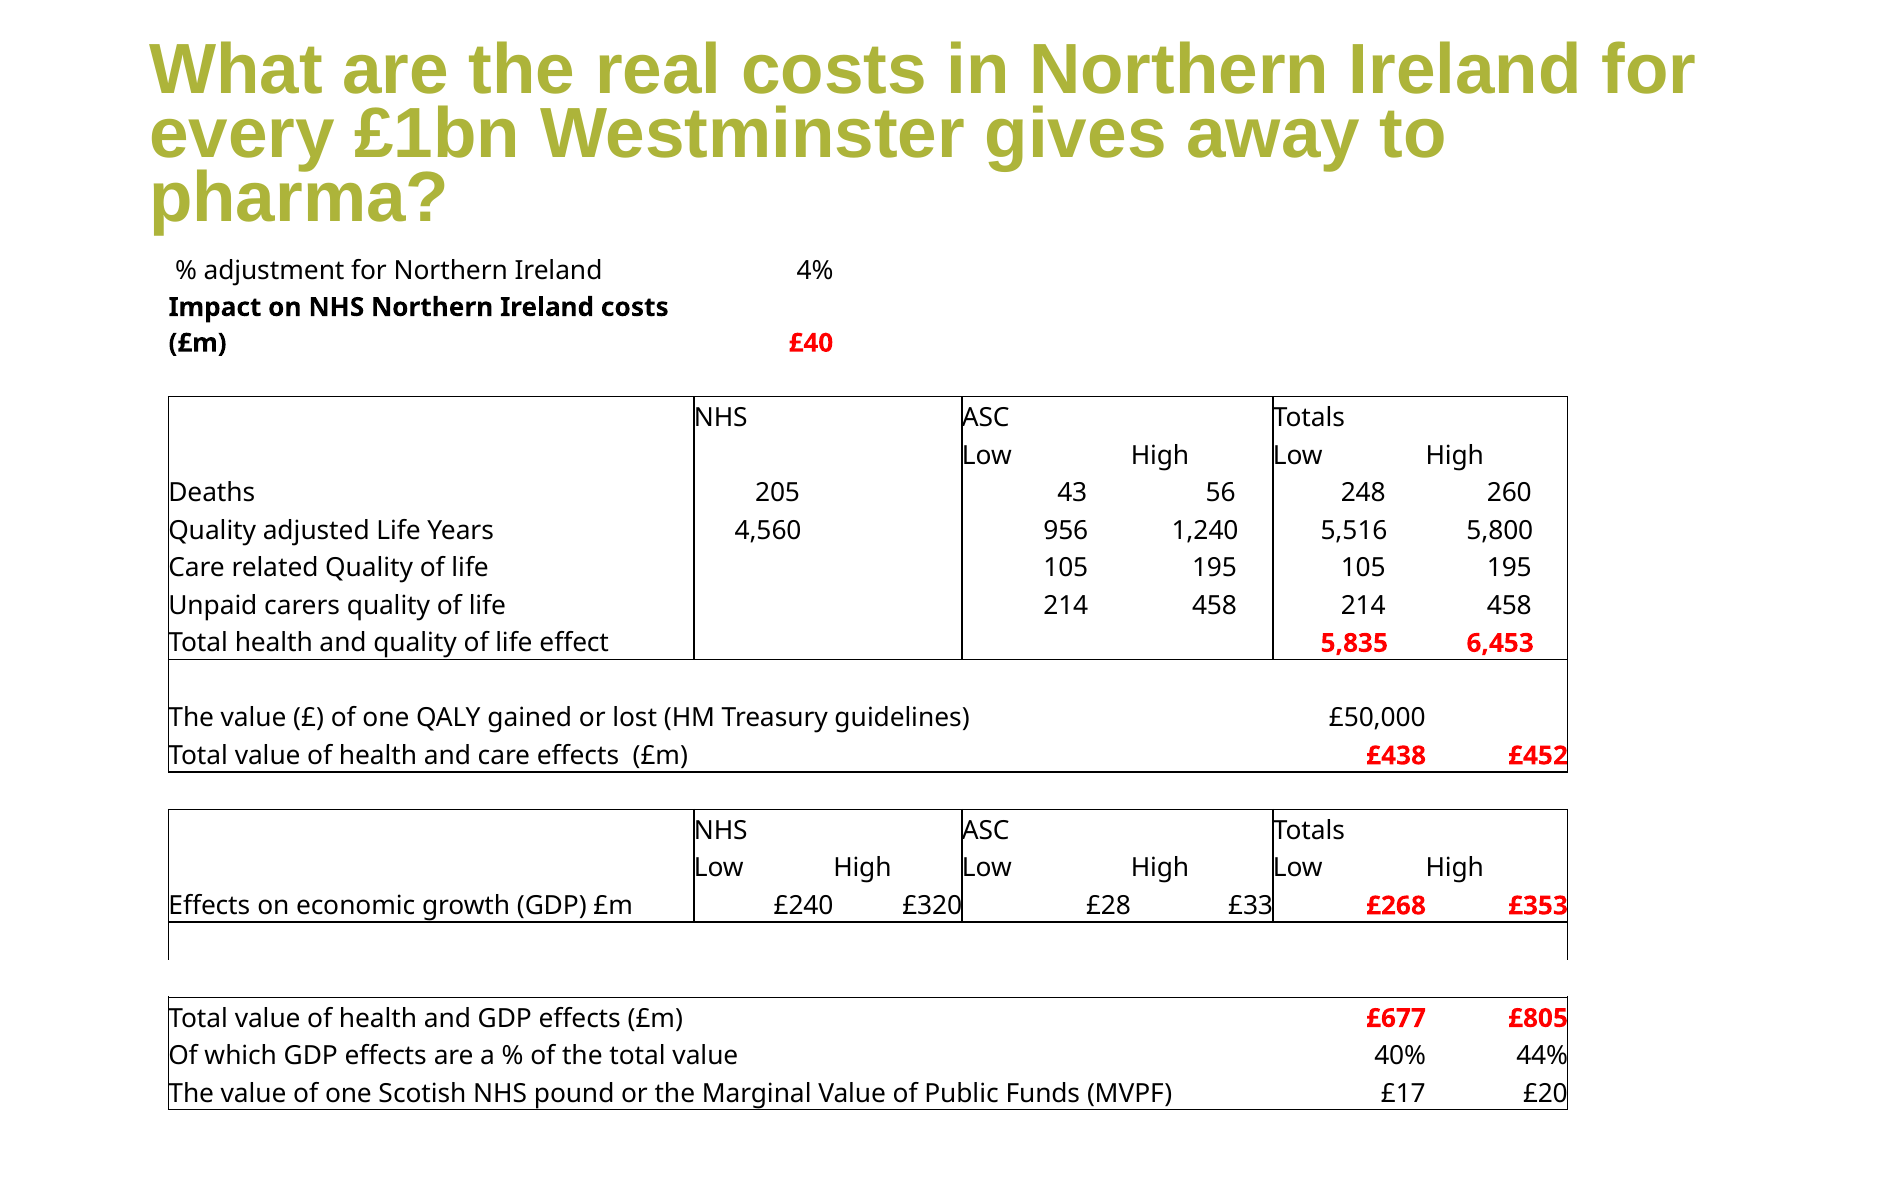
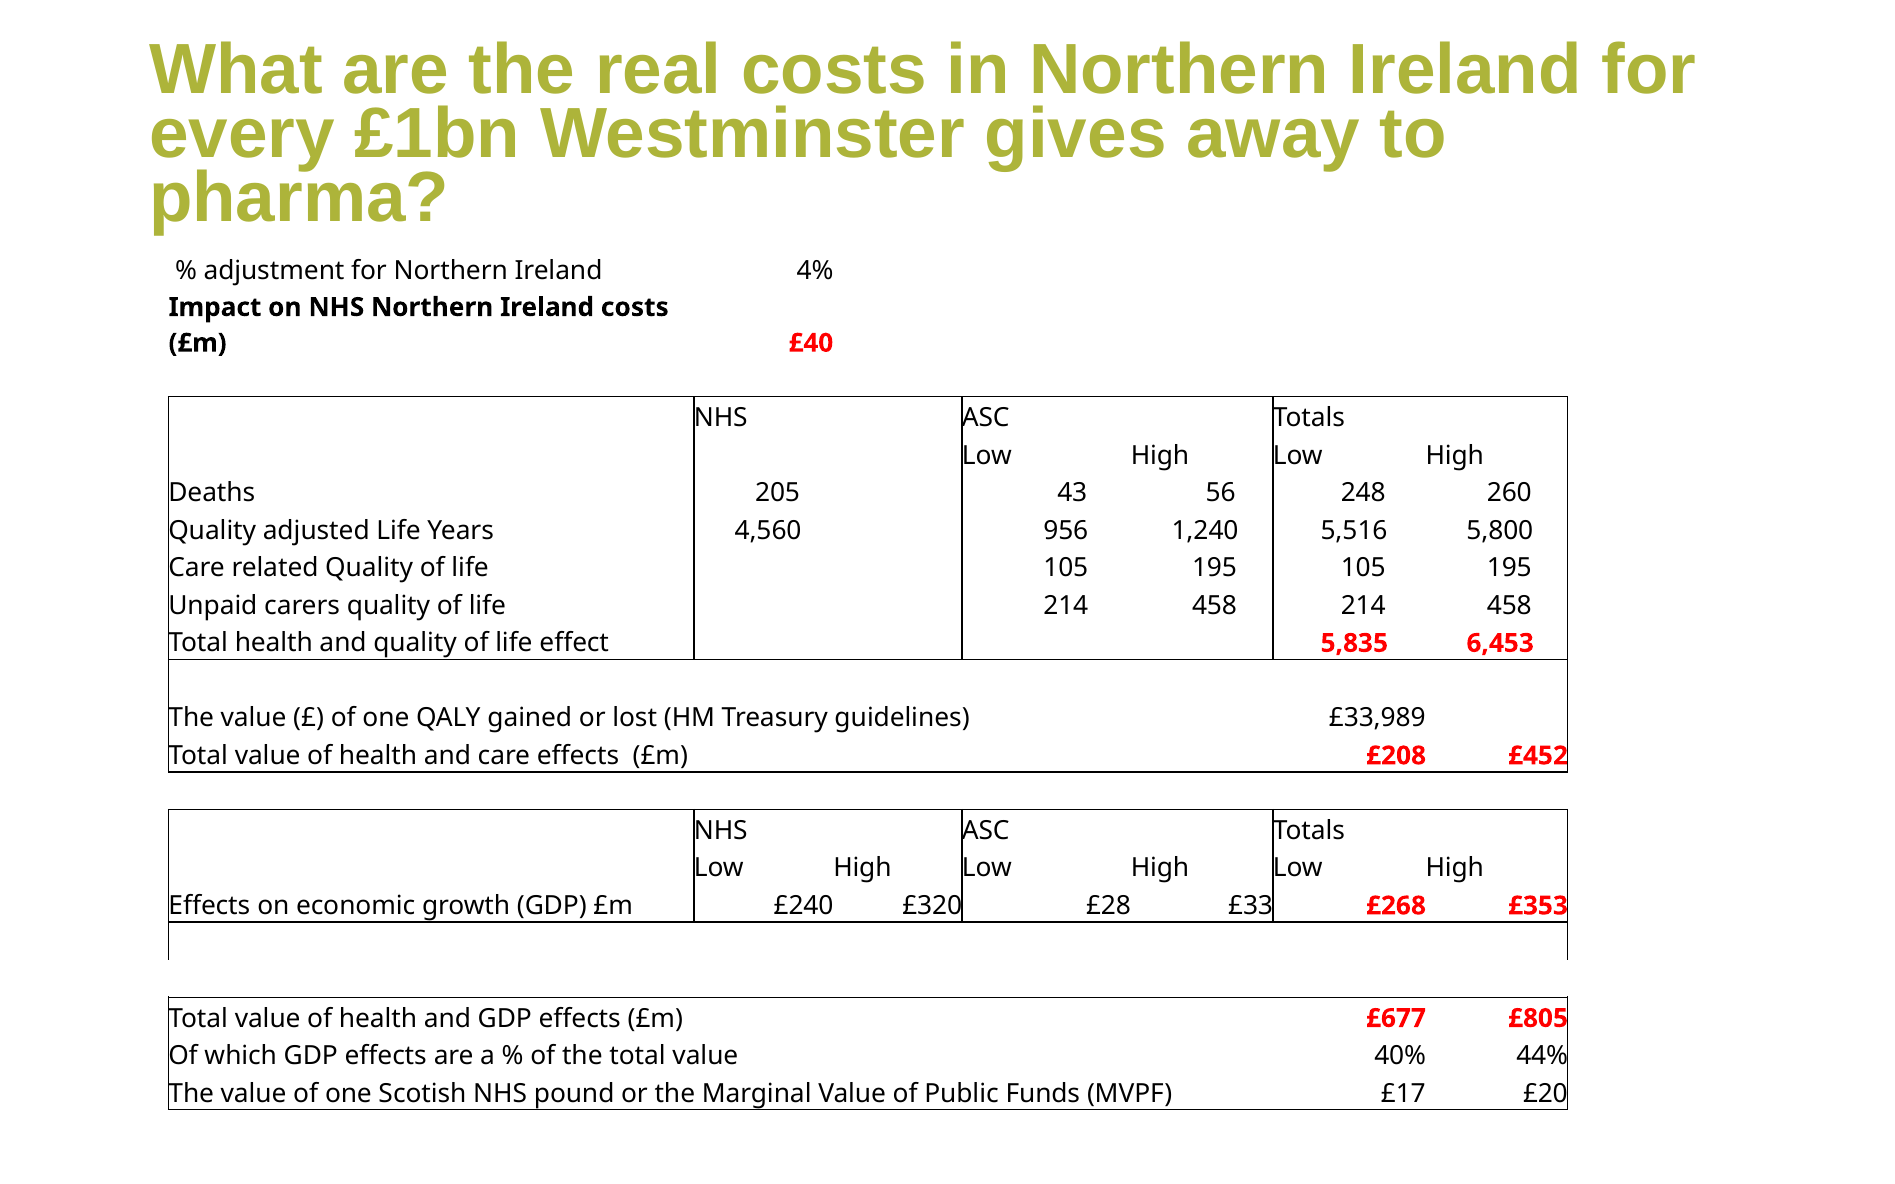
£50,000: £50,000 -> £33,989 (1377, 718)
£438: £438 -> £208 (1396, 756)
